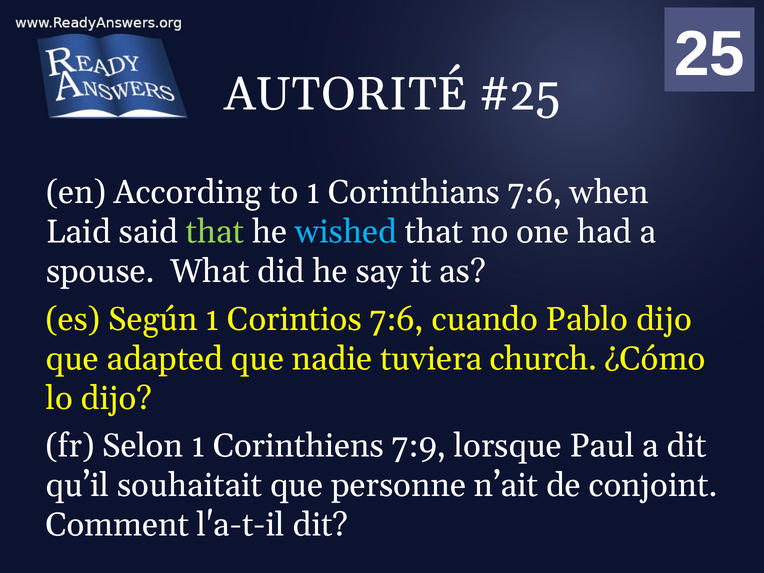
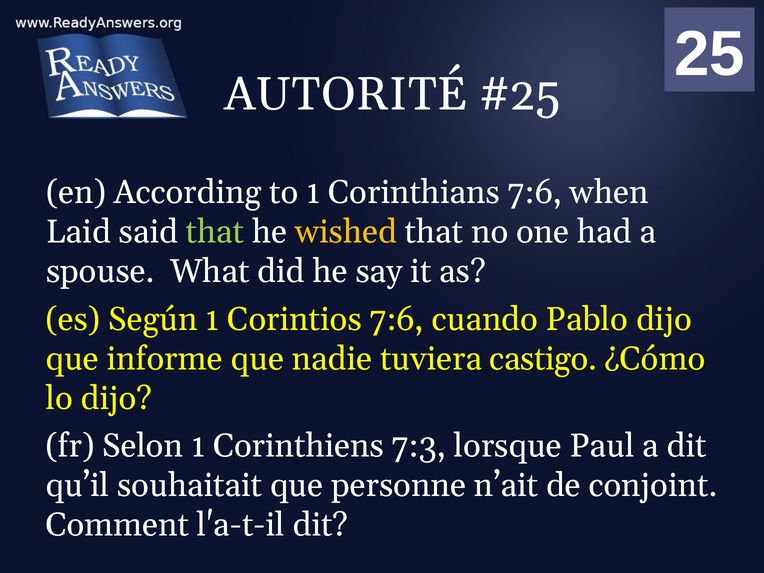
wished colour: light blue -> yellow (346, 232)
adapted: adapted -> informe (165, 359)
church: church -> castigo (543, 359)
7:9: 7:9 -> 7:3 (419, 446)
